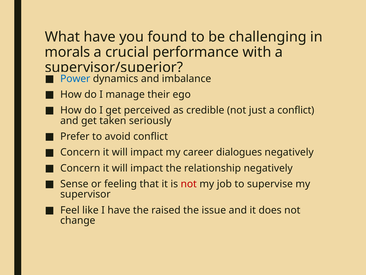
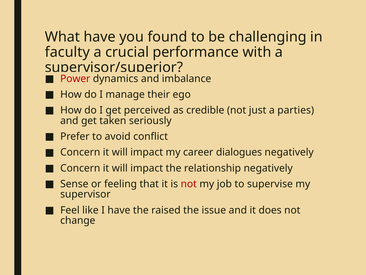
morals: morals -> faculty (67, 52)
Power colour: blue -> red (75, 79)
a conflict: conflict -> parties (296, 110)
